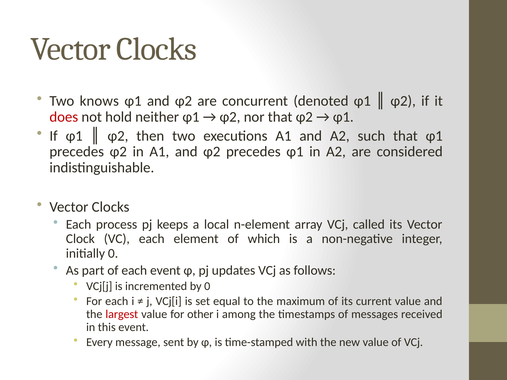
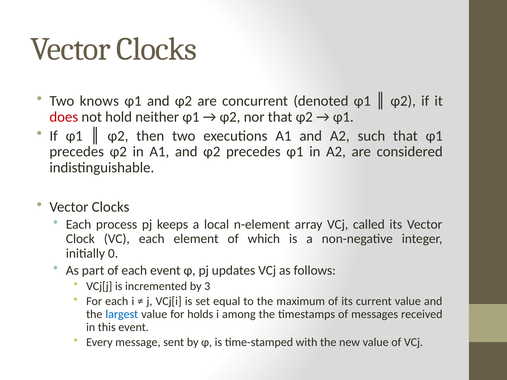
by 0: 0 -> 3 (207, 286)
largest colour: red -> blue (122, 314)
other: other -> holds (200, 314)
